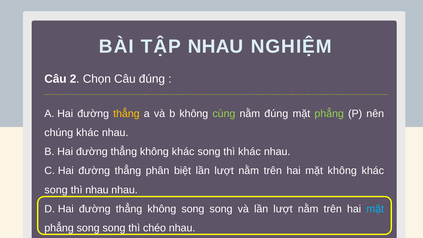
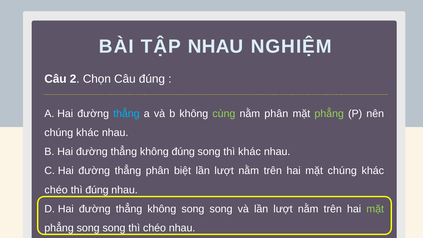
thẳng colour: yellow -> light blue (126, 114)
nằm đúng: đúng -> phân (276, 114)
thẳng không khác: khác -> đúng (183, 152)
mặt không: không -> chúng (342, 171)
song: song -> chéo (56, 190)
thì nhau: nhau -> đúng (97, 190)
mặt colour: light blue -> light green (375, 209)
